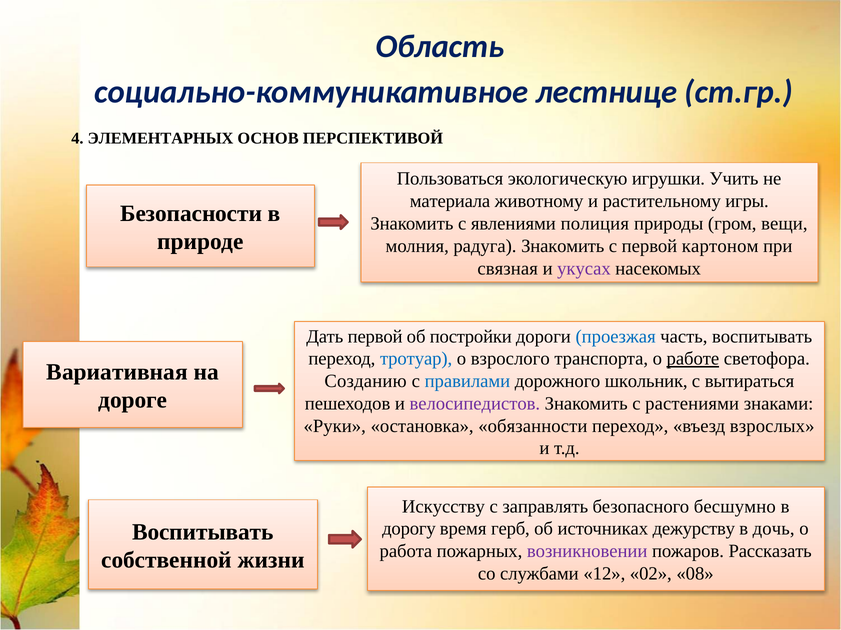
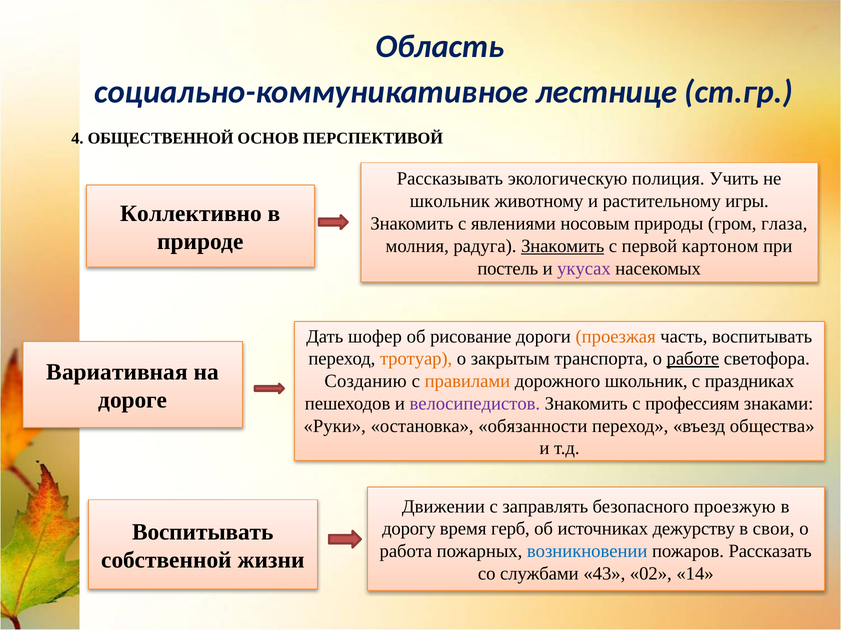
ЭЛЕМЕНТАРНЫХ: ЭЛЕМЕНТАРНЫХ -> ОБЩЕСТВЕННОЙ (161, 138)
Пользоваться: Пользоваться -> Рассказывать (450, 179)
игрушки: игрушки -> полиция (668, 179)
материала: материала -> школьник (450, 201)
Безопасности: Безопасности -> Коллективно (191, 214)
полиция: полиция -> носовым (595, 224)
вещи: вещи -> глаза (784, 224)
Знакомить underline: none -> present (563, 246)
связная: связная -> постель (508, 269)
Дать первой: первой -> шофер (375, 337)
постройки: постройки -> рисование (471, 337)
проезжая colour: blue -> orange (616, 337)
тротуар colour: blue -> orange (416, 359)
взрослого: взрослого -> закрытым (510, 359)
правилами colour: blue -> orange (467, 382)
вытираться: вытираться -> праздниках (750, 382)
растениями: растениями -> профессиям (692, 404)
взрослых: взрослых -> общества (772, 426)
Искусству: Искусству -> Движении (443, 507)
бесшумно: бесшумно -> проезжую (735, 507)
дочь: дочь -> свои (774, 529)
возникновении colour: purple -> blue (587, 552)
12: 12 -> 43 (604, 574)
08: 08 -> 14 (695, 574)
